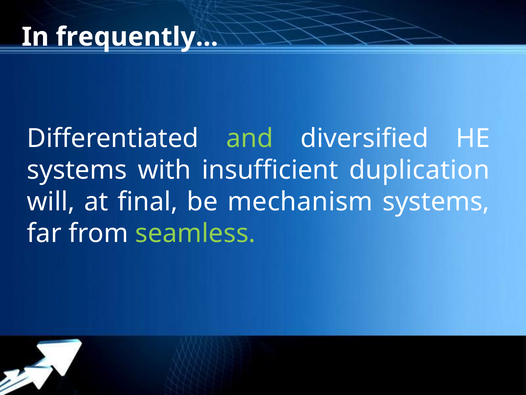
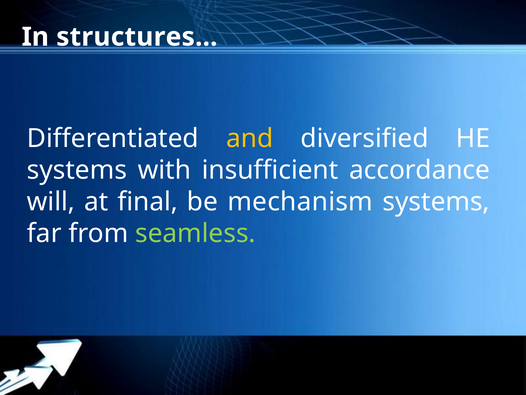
frequently…: frequently… -> structures… (137, 37)
and colour: light green -> yellow (250, 138)
duplication: duplication -> accordance (420, 170)
